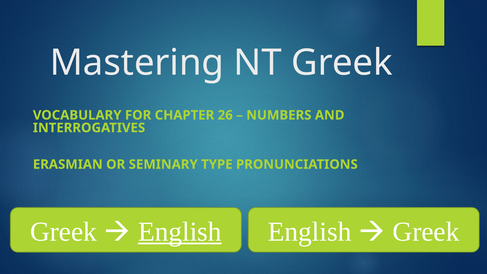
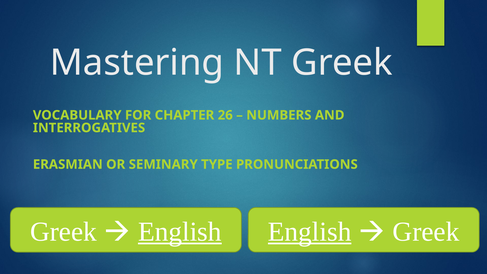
English underline: none -> present (310, 232)
